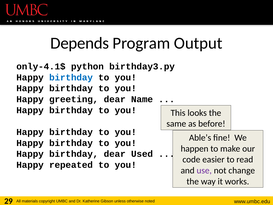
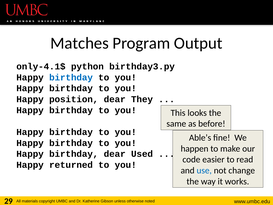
Depends: Depends -> Matches (80, 43)
greeting: greeting -> position (74, 99)
Name: Name -> They (142, 99)
repeated: repeated -> returned (71, 165)
use colour: purple -> blue (204, 170)
